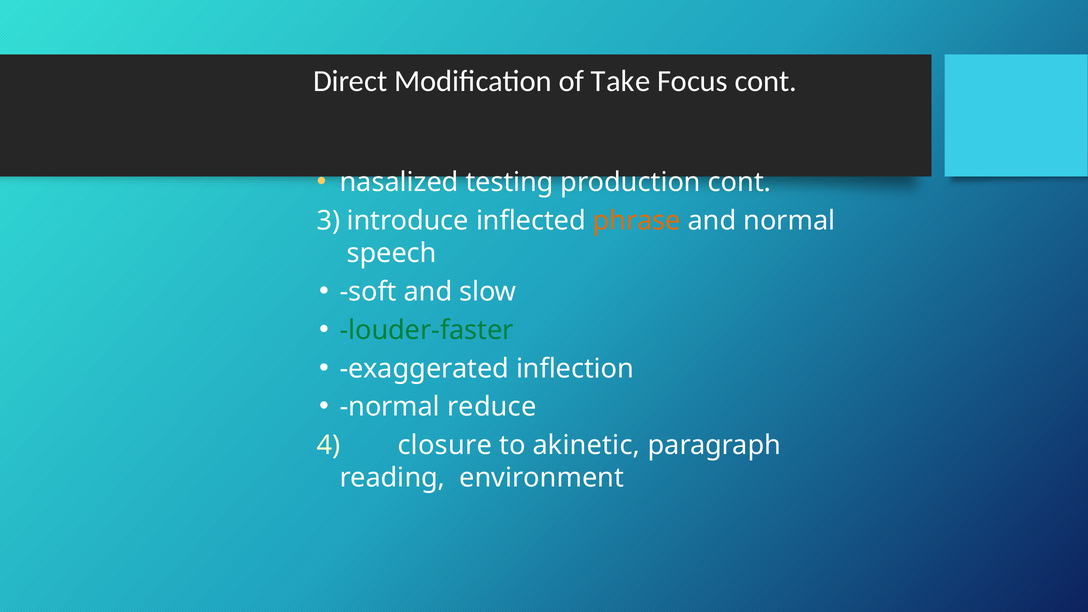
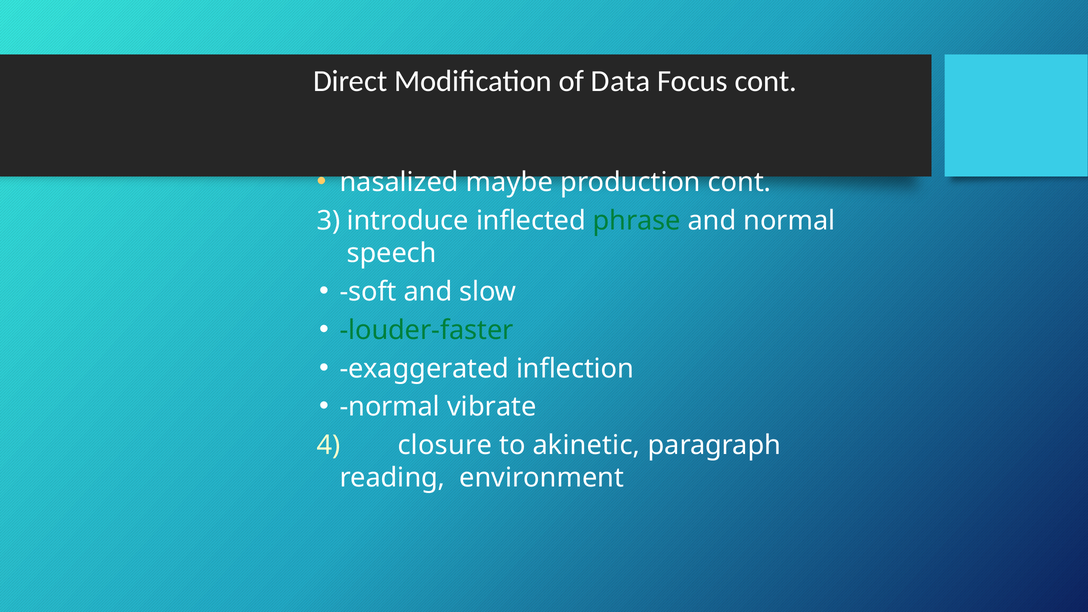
Take: Take -> Data (621, 81)
testing: testing -> maybe (509, 182)
phrase colour: orange -> green (637, 221)
reduce: reduce -> vibrate (492, 407)
